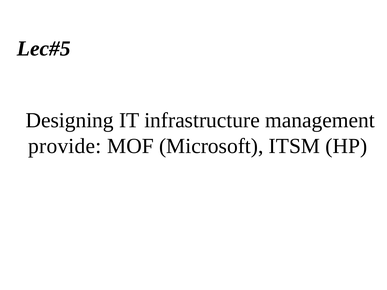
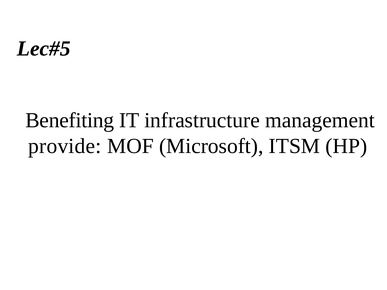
Designing: Designing -> Benefiting (70, 120)
